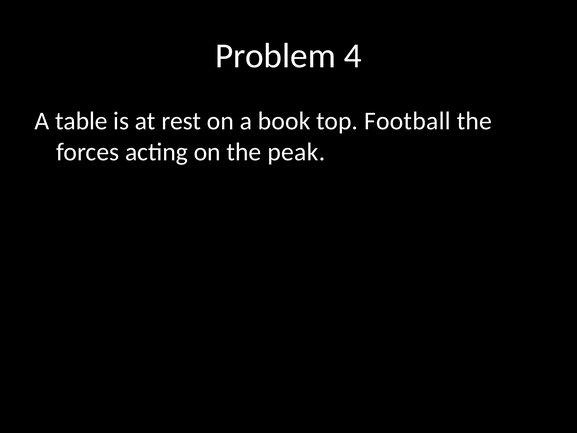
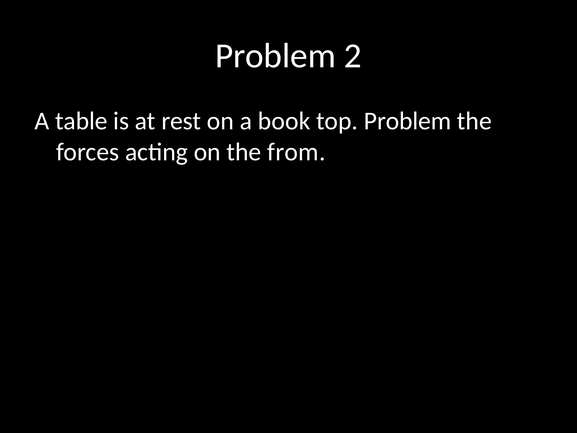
4: 4 -> 2 (353, 56)
top Football: Football -> Problem (408, 121)
peak: peak -> from (296, 152)
